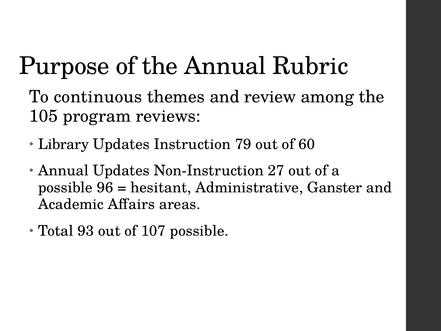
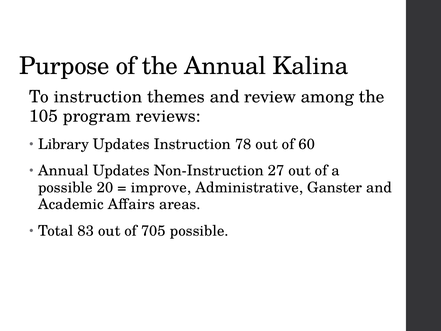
Rubric: Rubric -> Kalina (311, 66)
To continuous: continuous -> instruction (98, 97)
79: 79 -> 78 (243, 144)
96: 96 -> 20 (105, 187)
hesitant: hesitant -> improve (161, 187)
93: 93 -> 83 (86, 231)
107: 107 -> 705 (153, 231)
